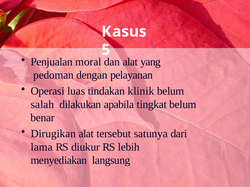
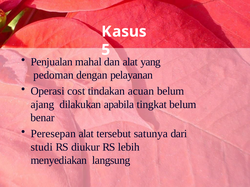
moral: moral -> mahal (88, 62)
luas: luas -> cost (76, 91)
klinik: klinik -> acuan (141, 91)
salah: salah -> ajang (42, 105)
Dirugikan: Dirugikan -> Peresepan (53, 134)
lama: lama -> studi (42, 147)
